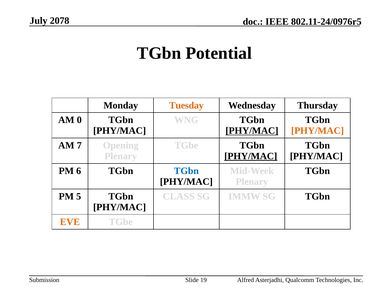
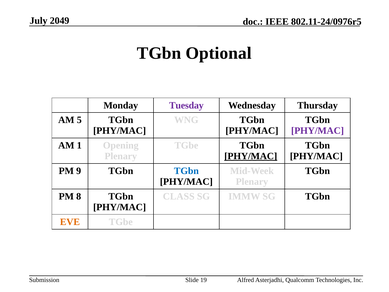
2078: 2078 -> 2049 (60, 21)
Potential: Potential -> Optional (219, 53)
Tuesday colour: orange -> purple (186, 105)
0: 0 -> 5 (79, 120)
PHY/MAC underline: present -> none (252, 131)
PHY/MAC colour: orange -> purple (318, 131)
7: 7 -> 1 (79, 145)
6: 6 -> 9 (79, 171)
5: 5 -> 8 (79, 196)
